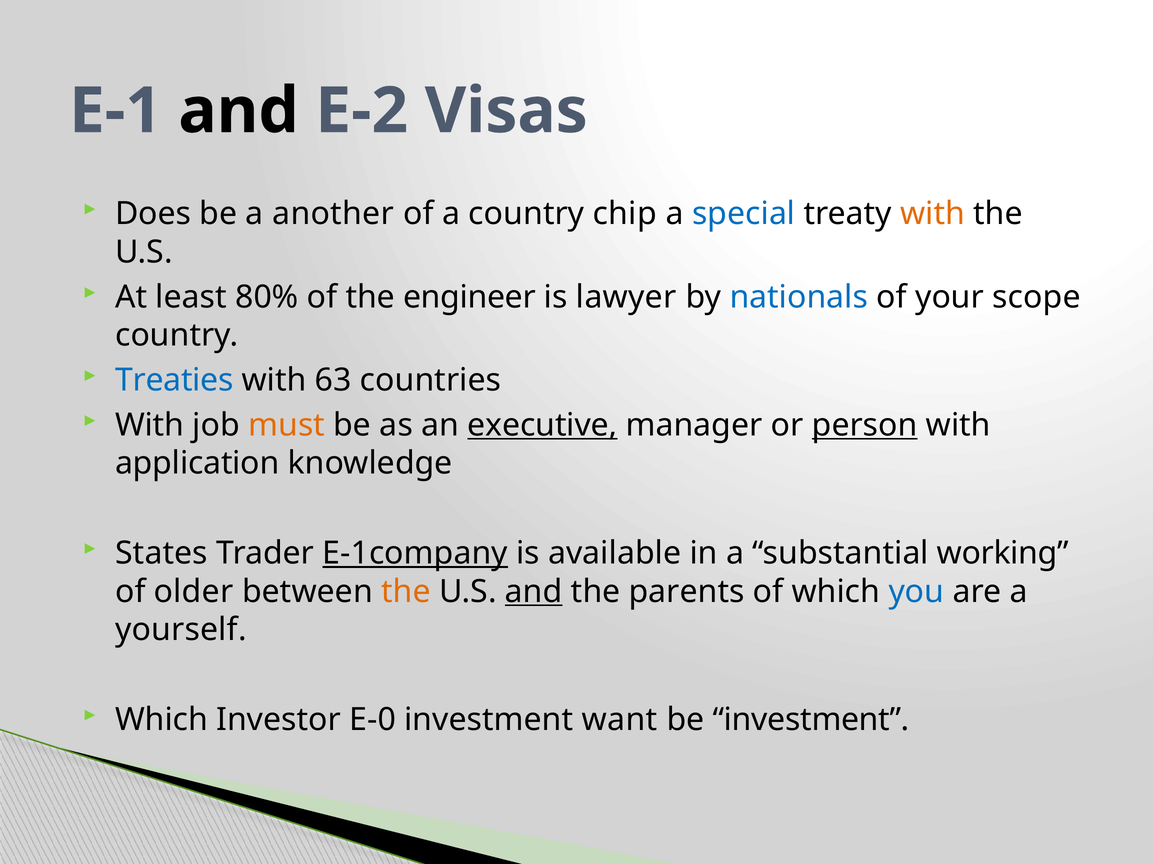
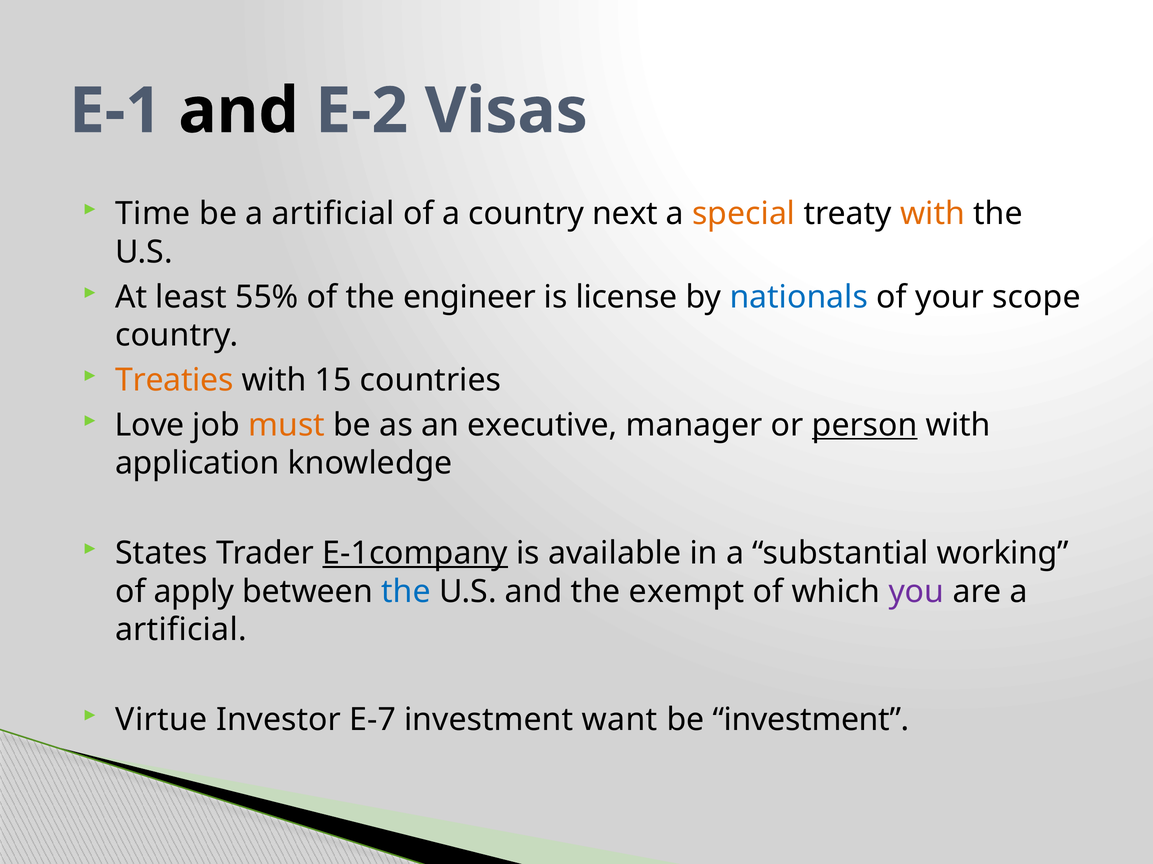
Does: Does -> Time (153, 214)
be a another: another -> artificial (333, 214)
chip: chip -> next (625, 214)
special colour: blue -> orange (744, 214)
80%: 80% -> 55% (267, 297)
lawyer: lawyer -> license (627, 297)
Treaties colour: blue -> orange (174, 381)
63: 63 -> 15 (333, 381)
With: With -> Love (150, 425)
executive underline: present -> none (542, 425)
older: older -> apply (194, 592)
the colour: orange -> blue (406, 592)
and underline: present -> none (534, 592)
parents: parents -> exempt (686, 592)
you colour: blue -> purple (916, 592)
yourself: yourself -> artificial (181, 630)
Which: Which -> Virtue (161, 720)
E-0: E-0 -> E-7 (373, 720)
